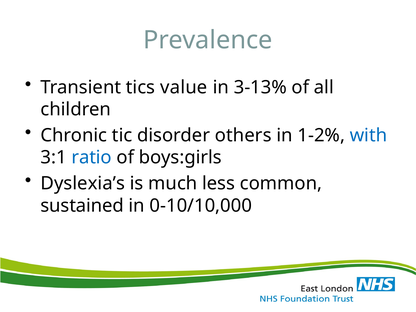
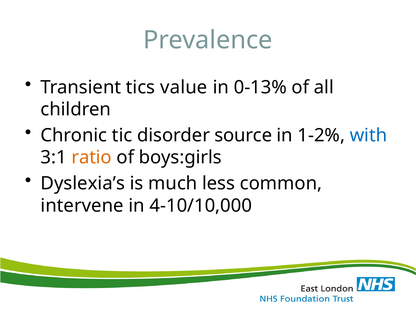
3-13%: 3-13% -> 0-13% (260, 87)
others: others -> source (243, 135)
ratio colour: blue -> orange (92, 158)
sustained: sustained -> intervene (82, 206)
0-10/10,000: 0-10/10,000 -> 4-10/10,000 (201, 206)
